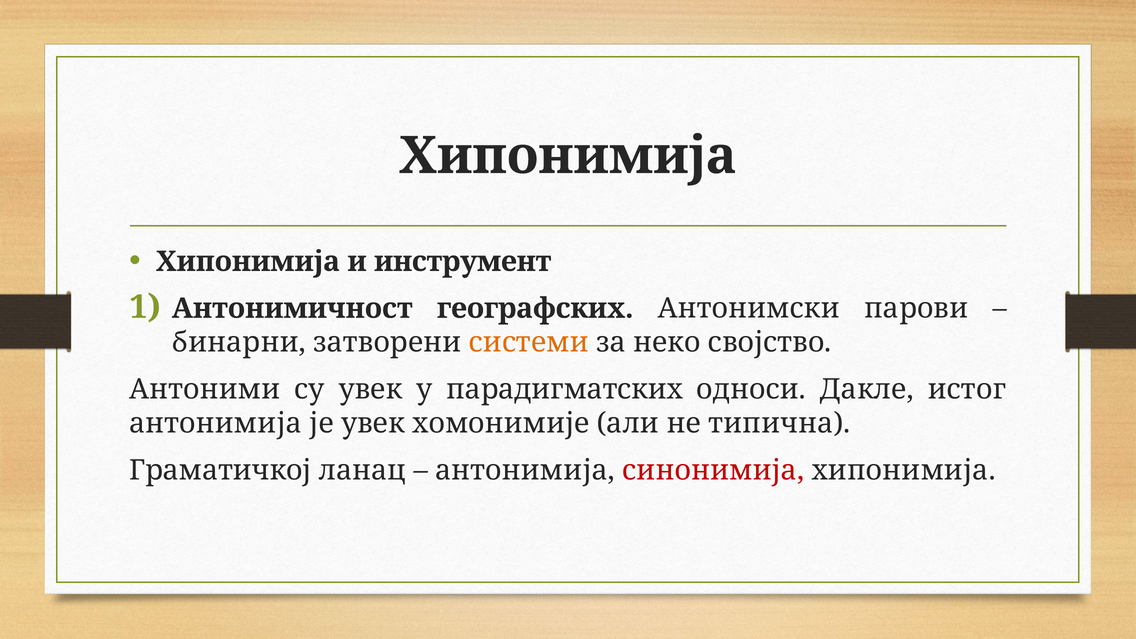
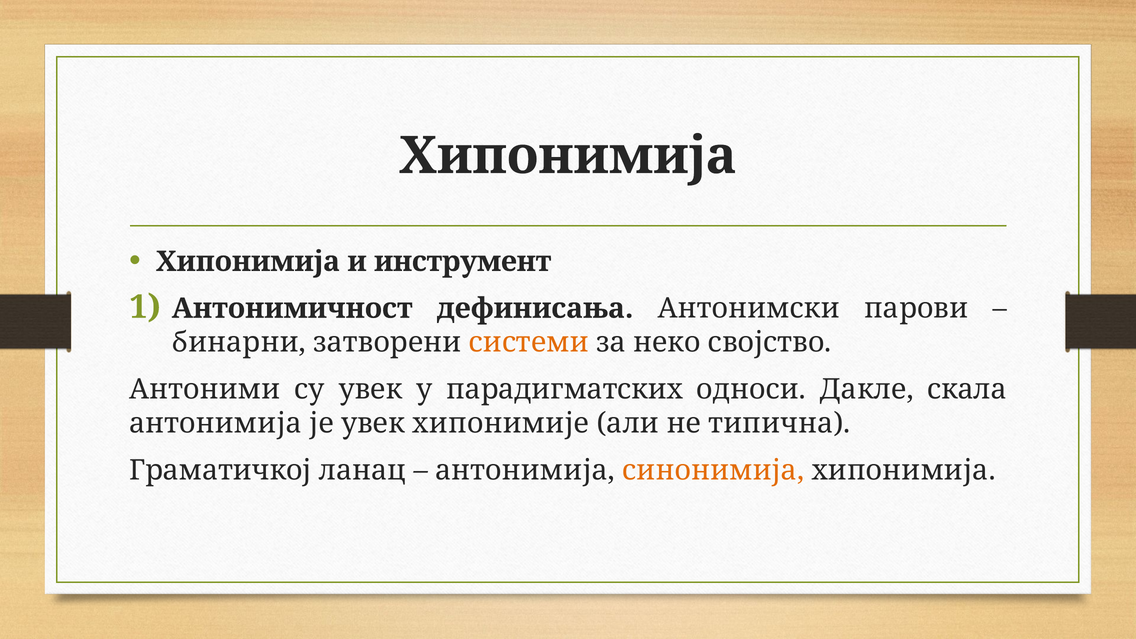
географских: географских -> дефинисања (535, 308)
истог: истог -> скала (967, 389)
хомонимије: хомонимије -> хипонимије (501, 423)
синонимија colour: red -> orange (713, 470)
